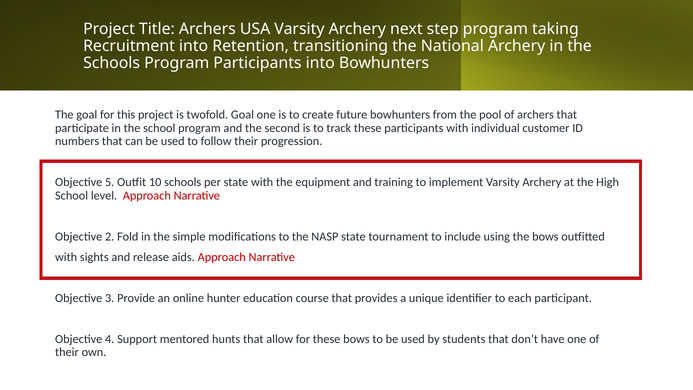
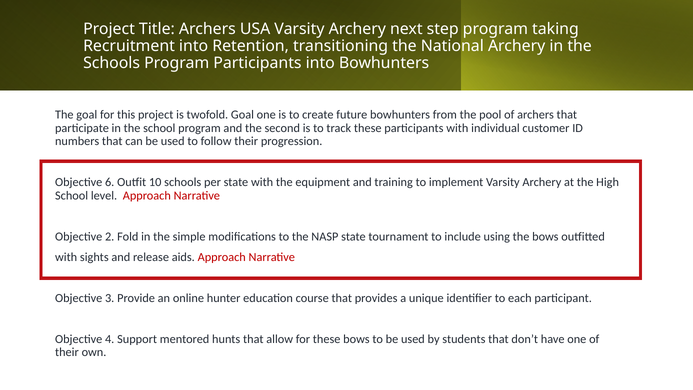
5: 5 -> 6 (110, 182)
